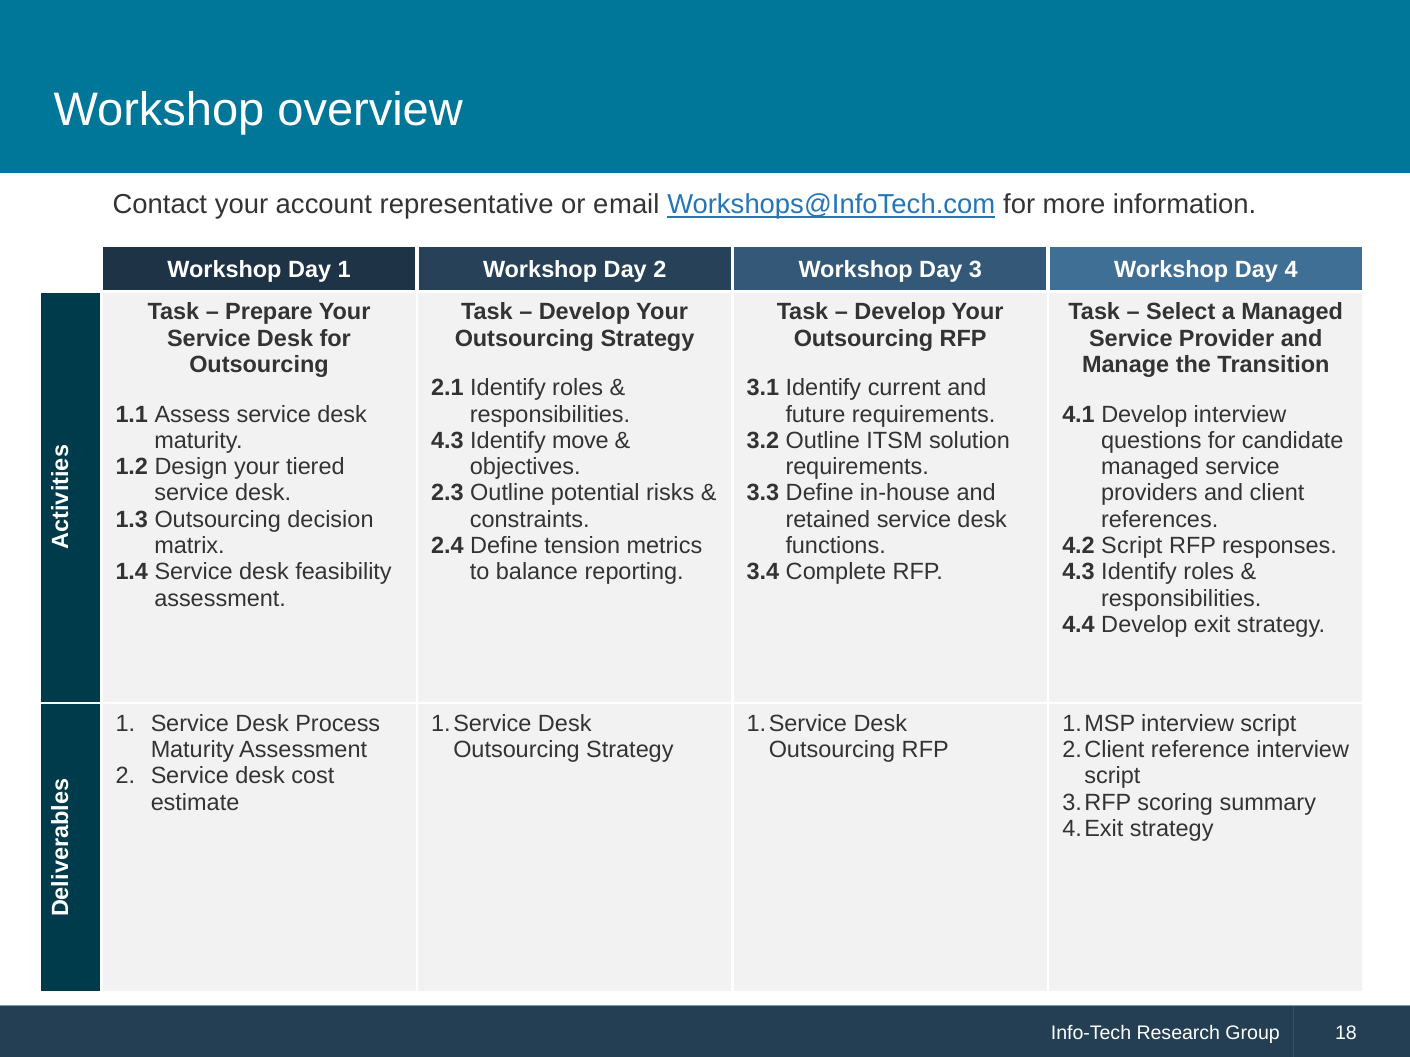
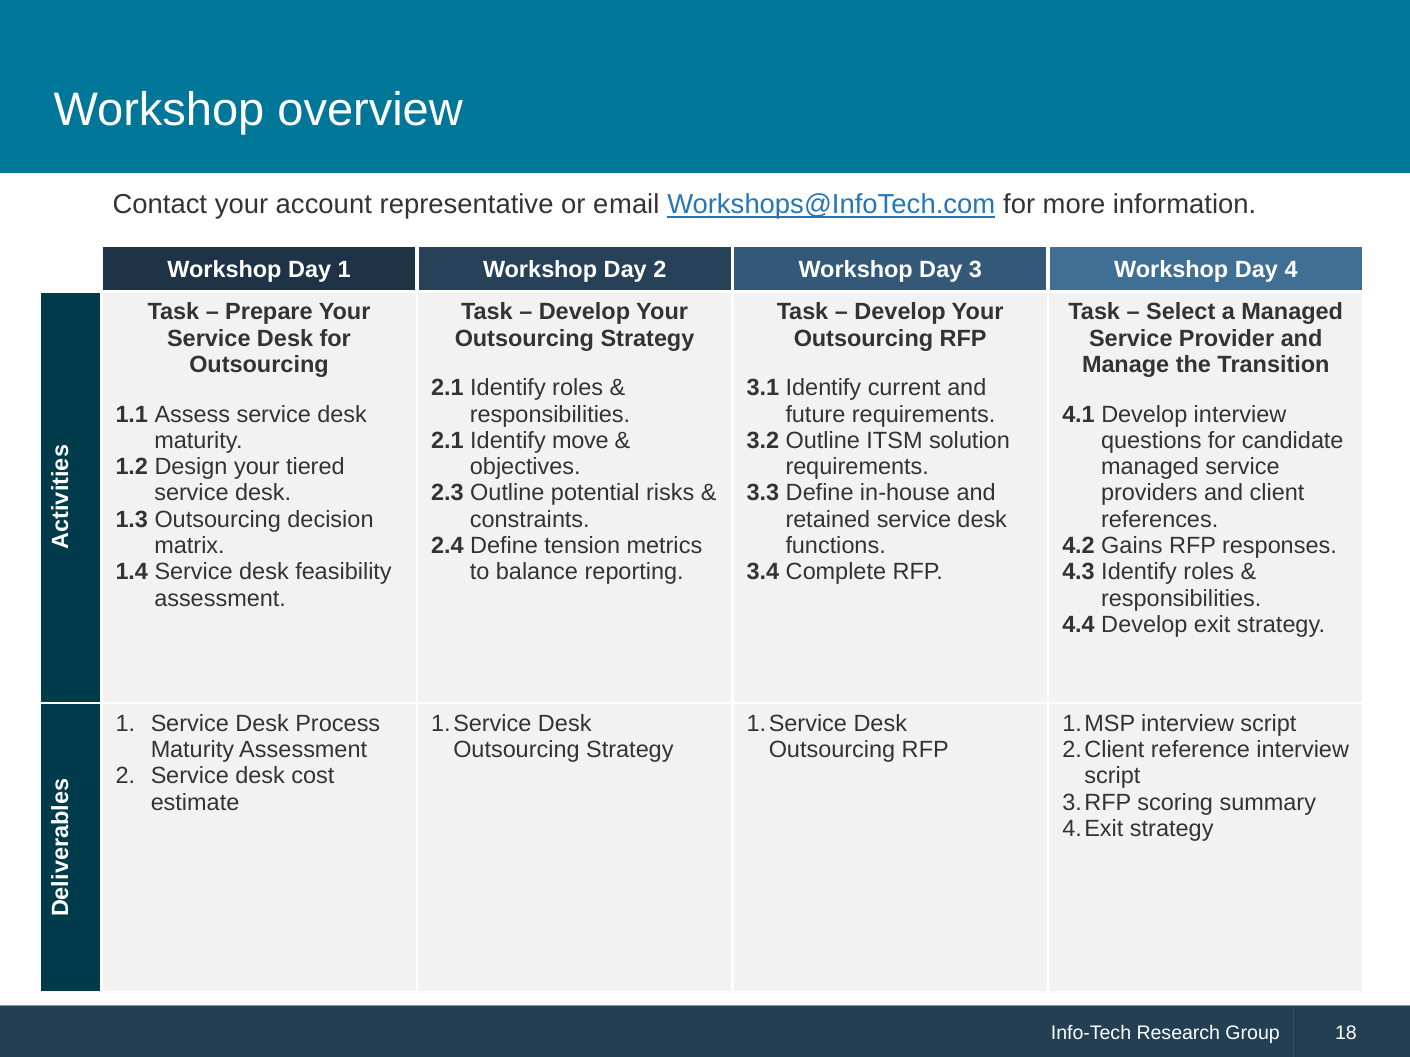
4.3: 4.3 -> 2.1 (447, 441)
4.2 Script: Script -> Gains (1132, 546)
